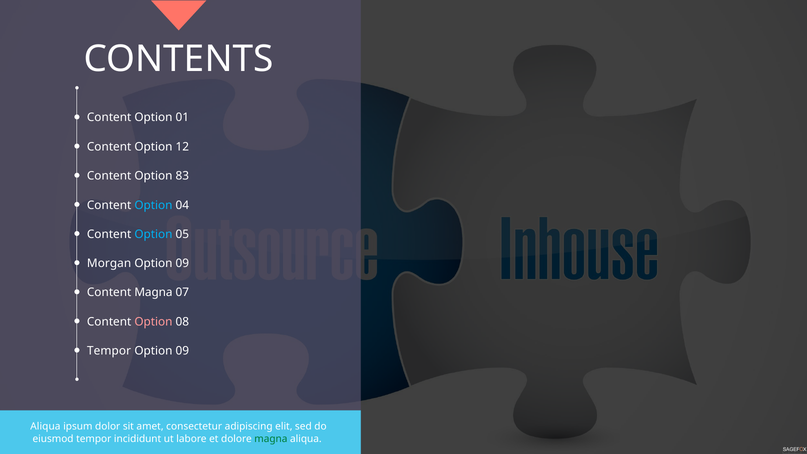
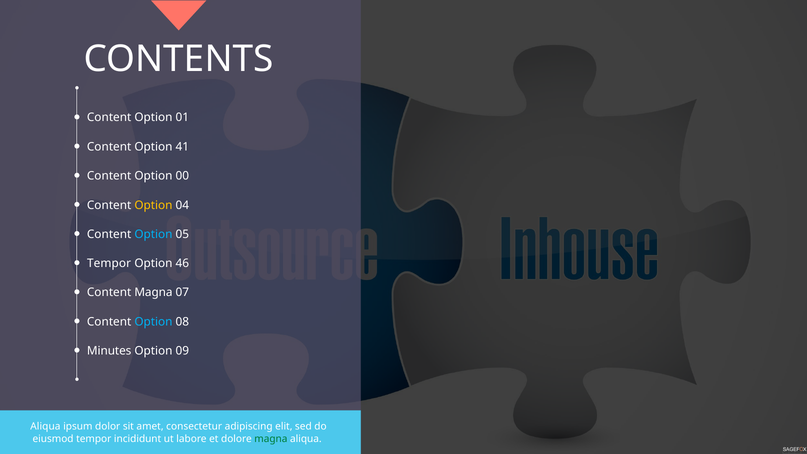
12: 12 -> 41 (182, 147)
83: 83 -> 00 (182, 176)
Option colour: light blue -> yellow (153, 205)
Morgan: Morgan -> Tempor (109, 264)
09: 09 -> 46 (182, 264)
Option colour: pink -> light blue (153, 322)
Tempor: Tempor -> Minutes (109, 351)
